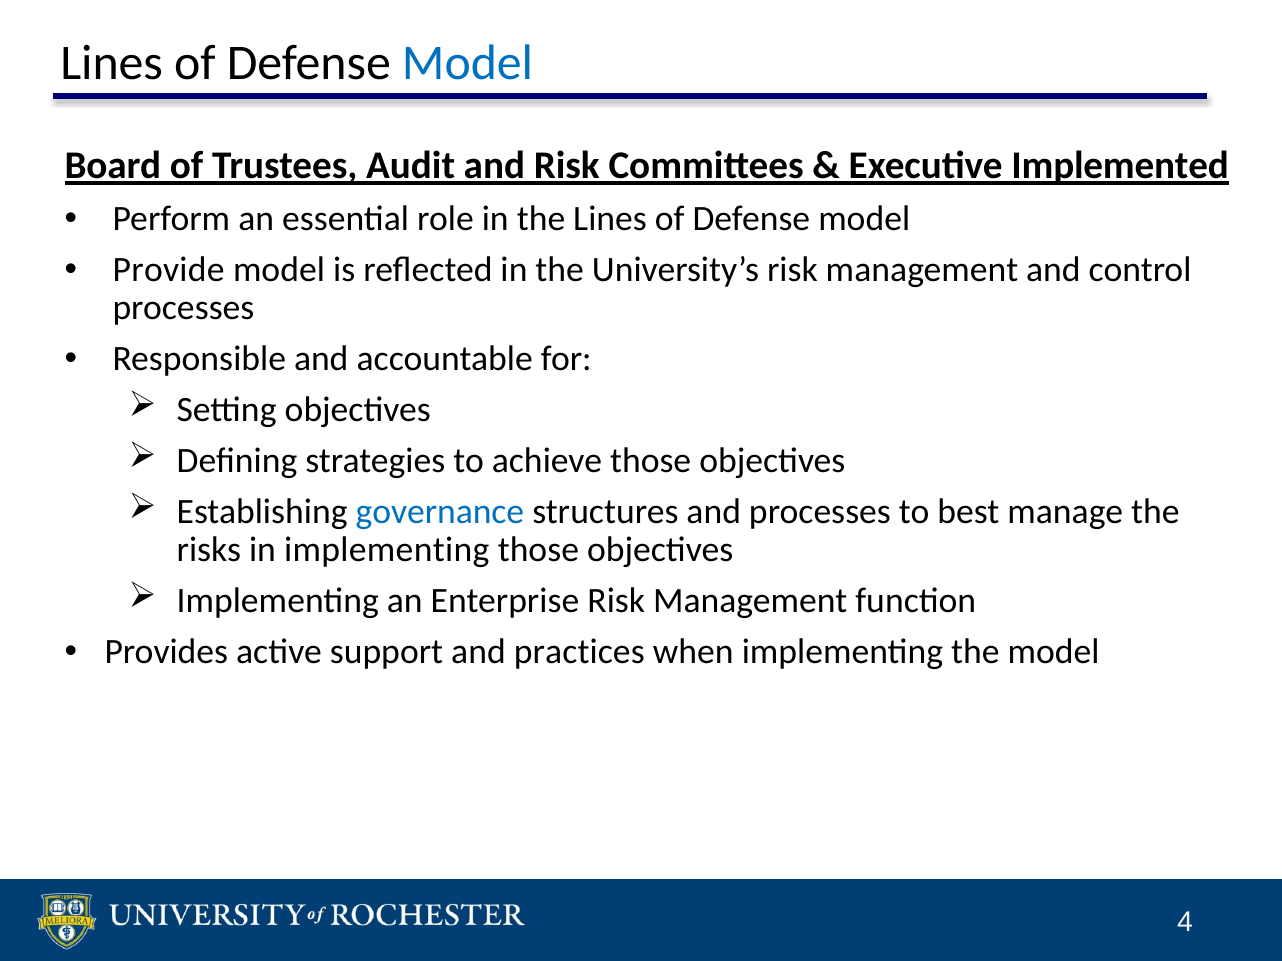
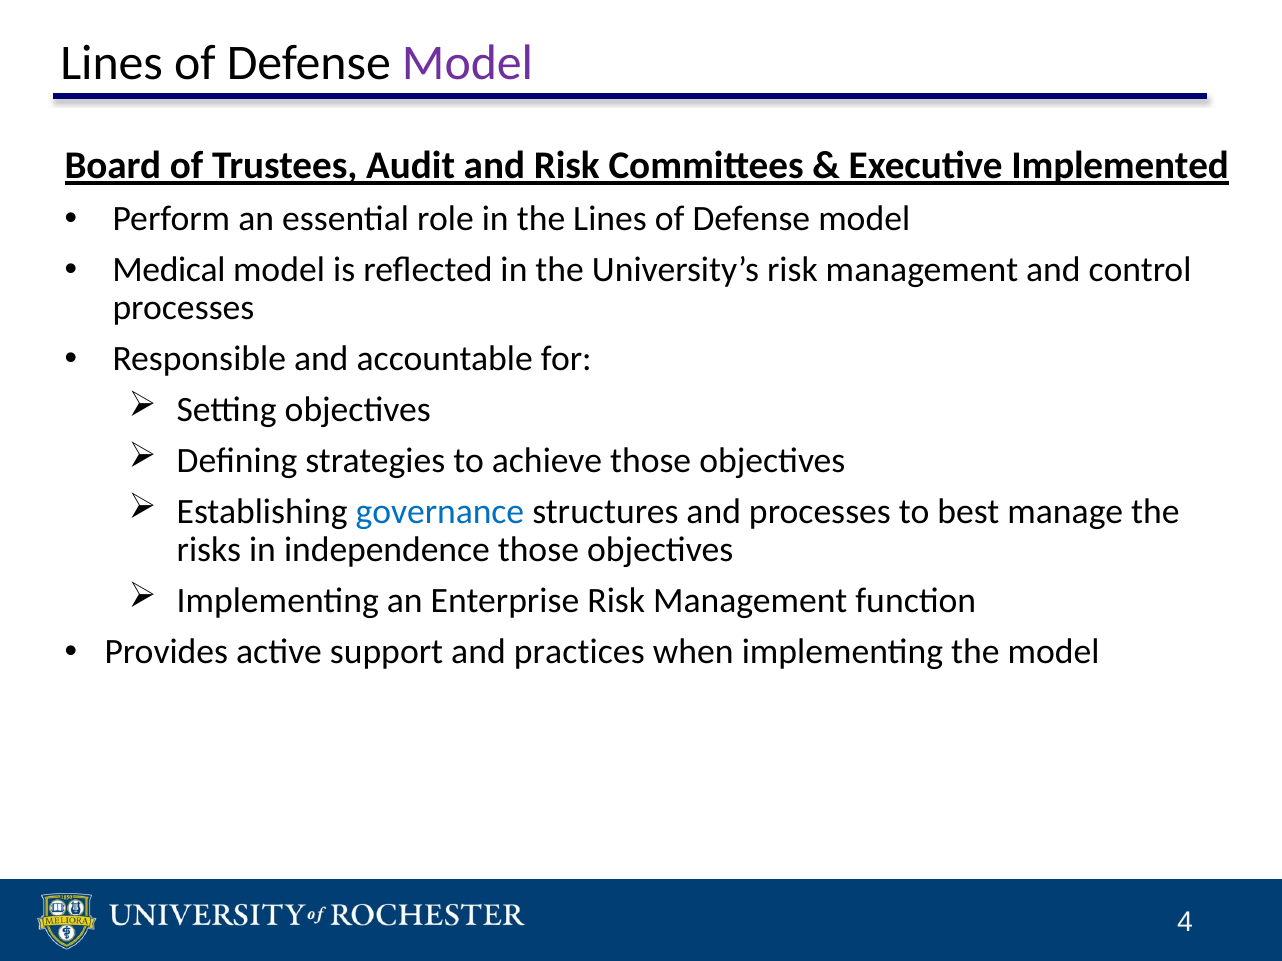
Model colour: blue -> purple (468, 63)
Provide: Provide -> Medical (169, 270)
in implementing: implementing -> independence (387, 551)
